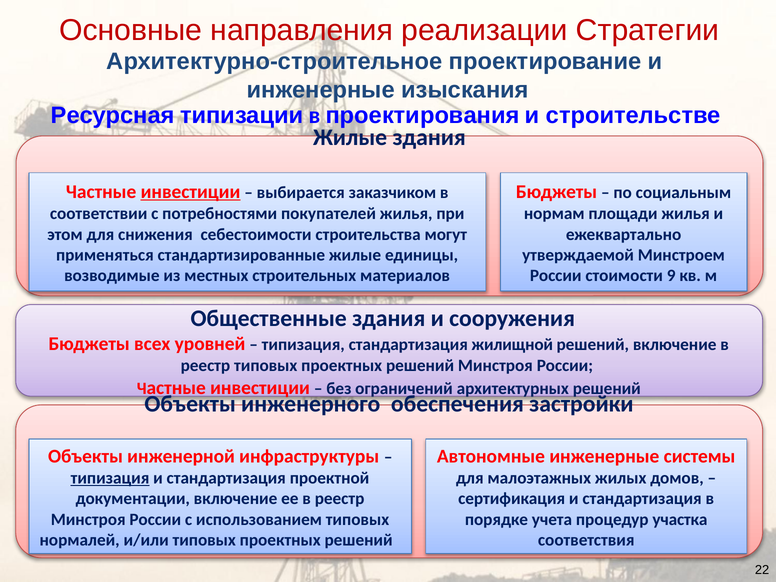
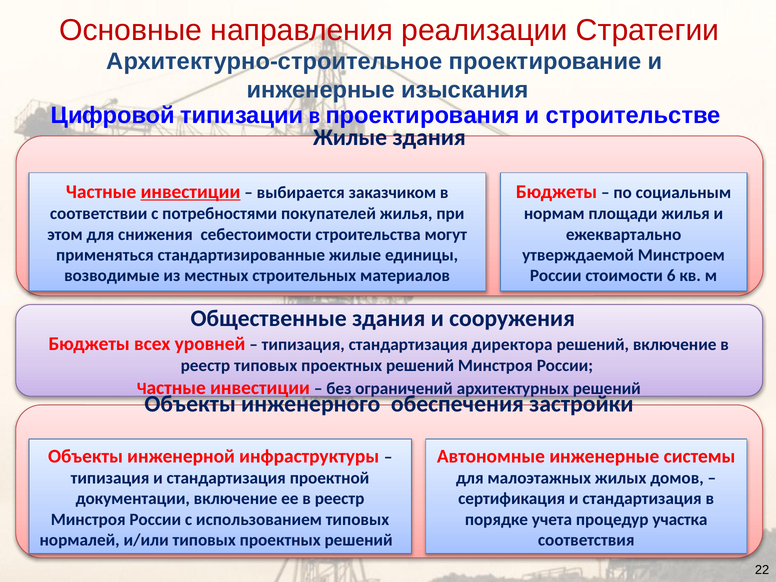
Ресурсная: Ресурсная -> Цифровой (113, 115)
9: 9 -> 6 (671, 276)
жилищной: жилищной -> директора (512, 345)
типизация underline: present -> none (110, 478)
